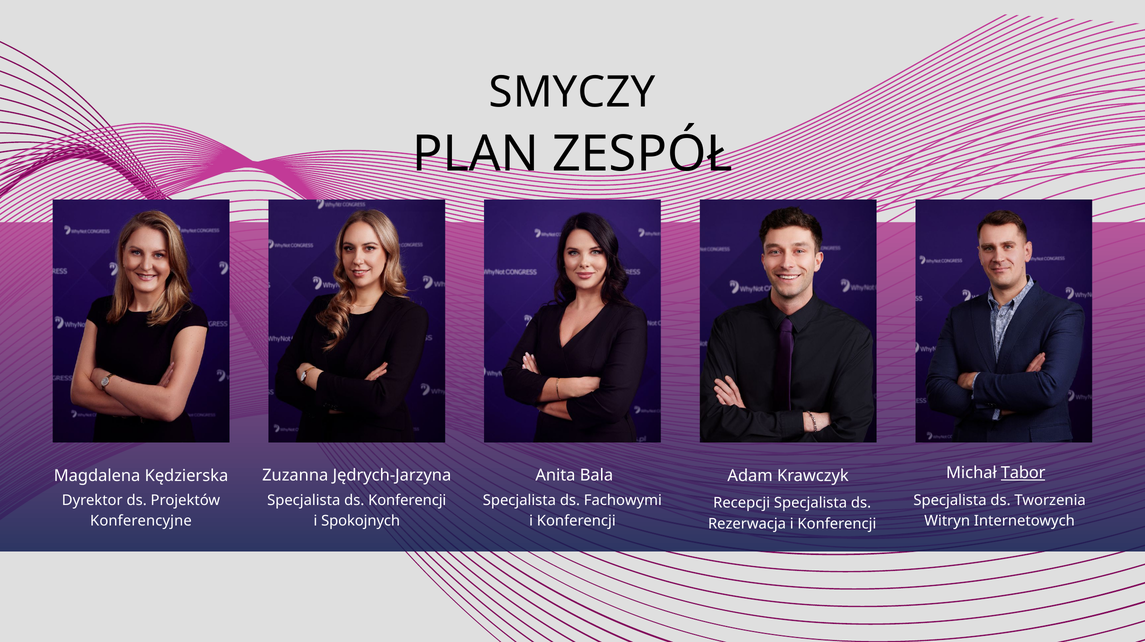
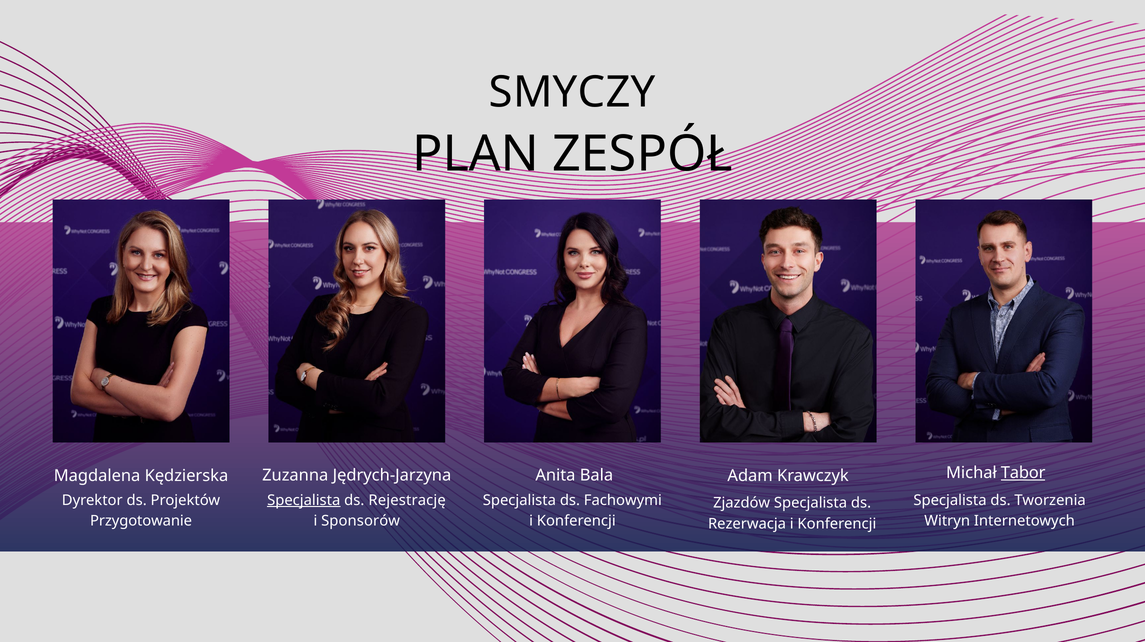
Specjalista underline: none -> present (304, 501)
ds Konferencji: Konferencji -> Rejestrację (407, 501)
Recepcji: Recepcji -> Zjazdów (742, 504)
Konferencyjne: Konferencyjne -> Przygotowanie (141, 521)
Spokojnych: Spokojnych -> Sponsorów (361, 521)
